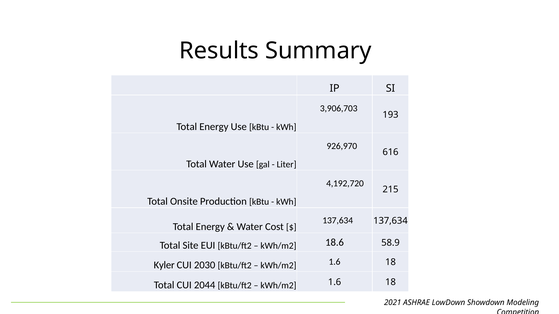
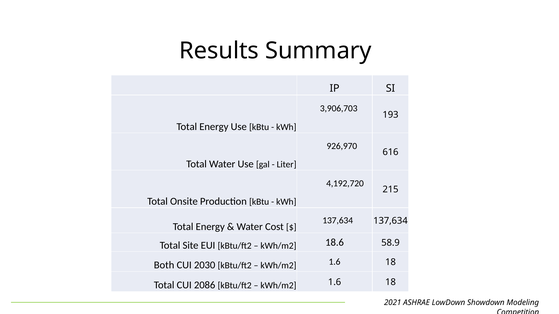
Kyler: Kyler -> Both (164, 266)
2044: 2044 -> 2086 (205, 286)
